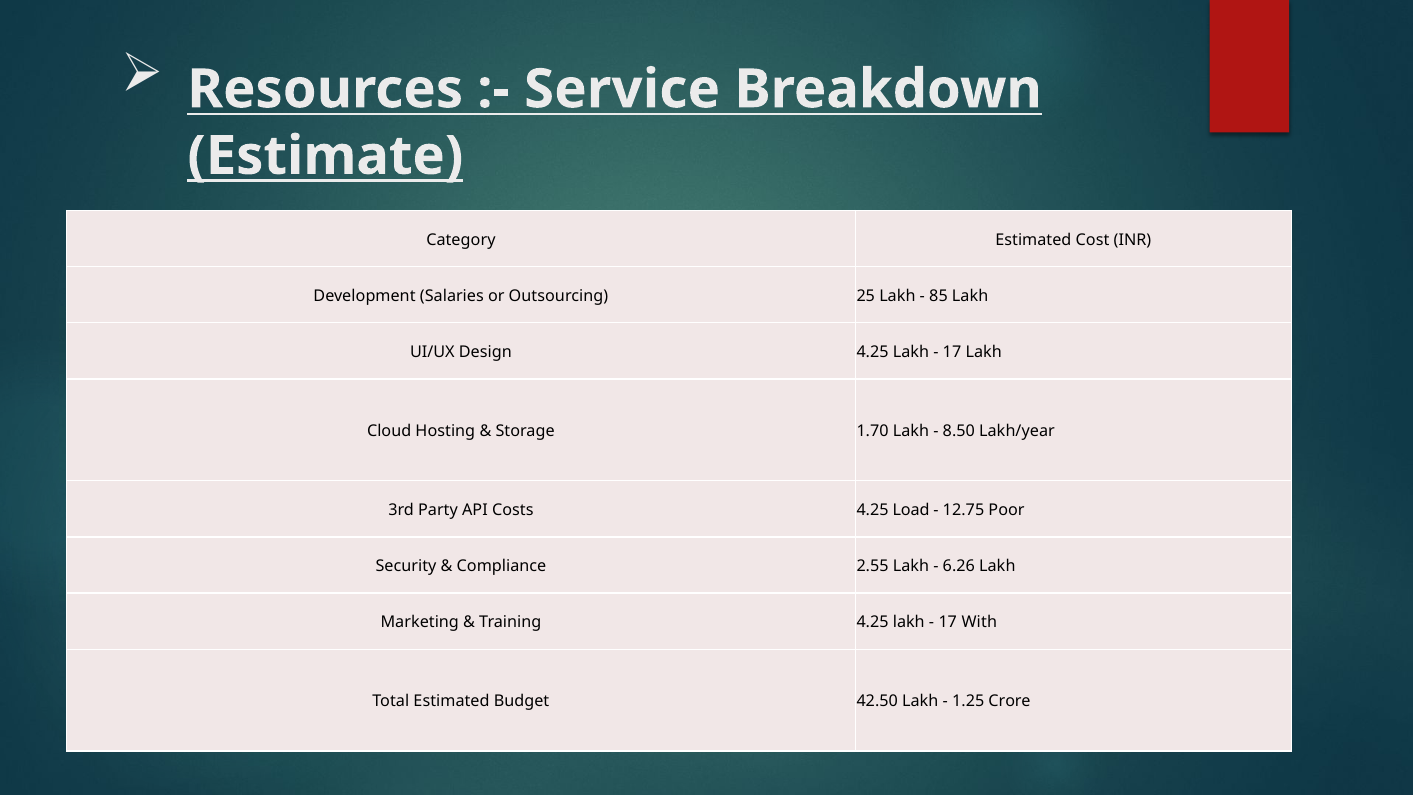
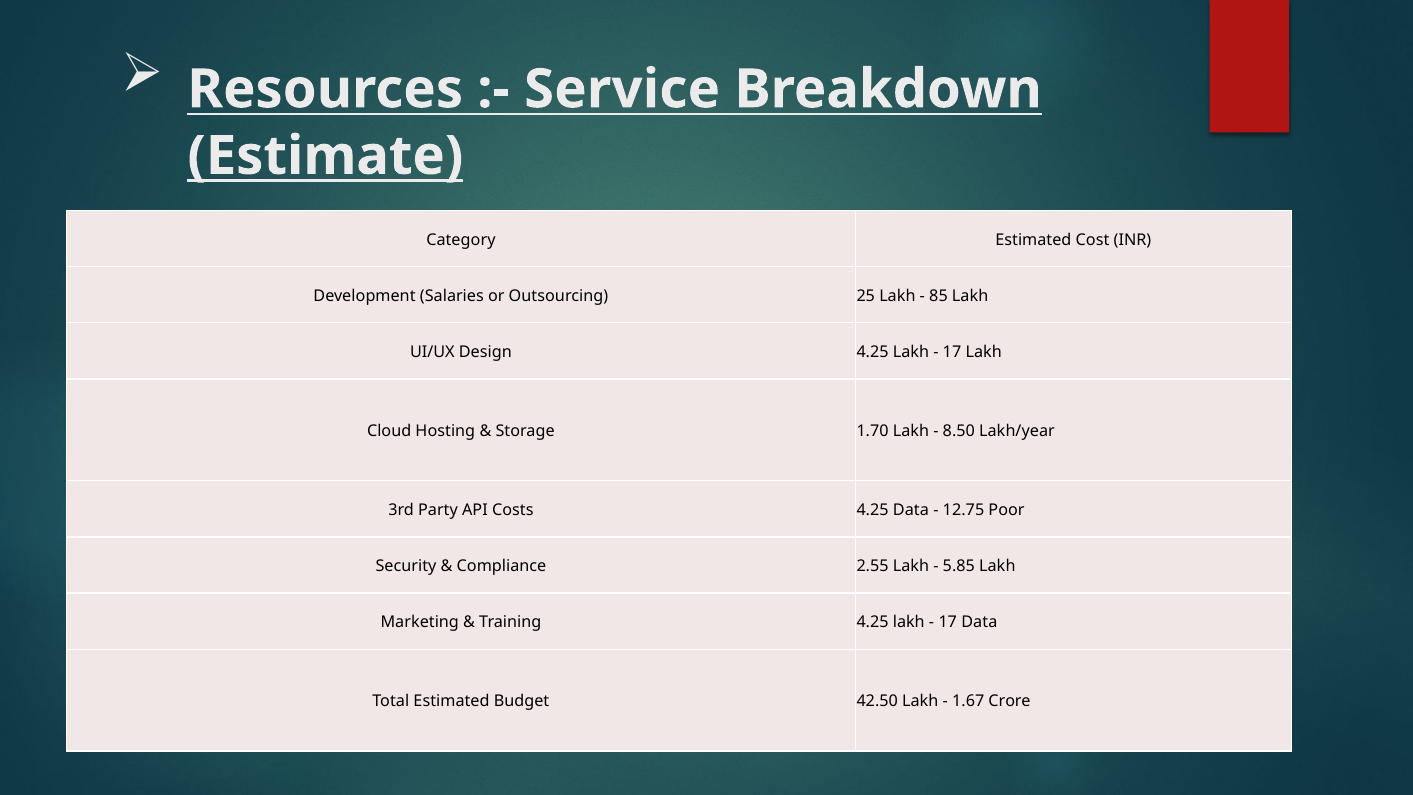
4.25 Load: Load -> Data (911, 510)
6.26: 6.26 -> 5.85 (959, 566)
17 With: With -> Data (979, 622)
1.25: 1.25 -> 1.67 (968, 701)
